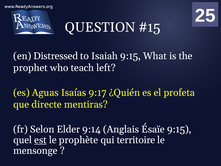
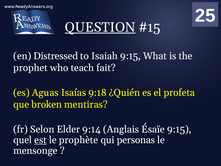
QUESTION underline: none -> present (100, 27)
left: left -> fait (106, 68)
9:17: 9:17 -> 9:18 (98, 93)
directe: directe -> broken (47, 104)
territoire: territoire -> personas (136, 140)
